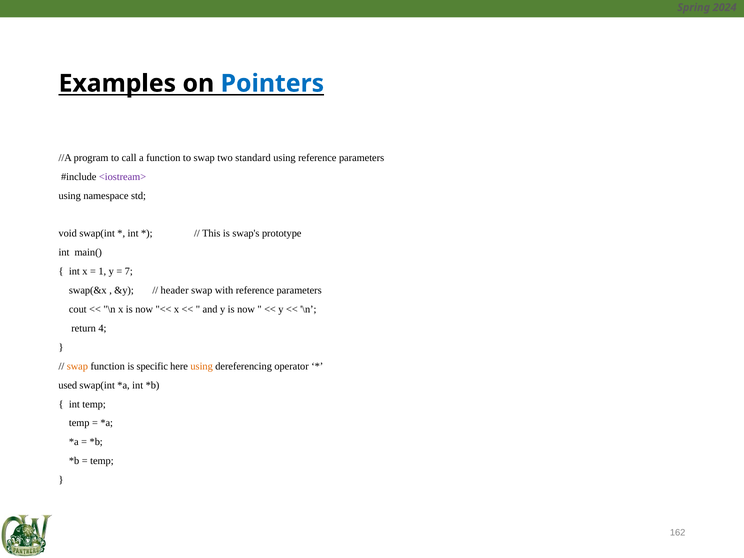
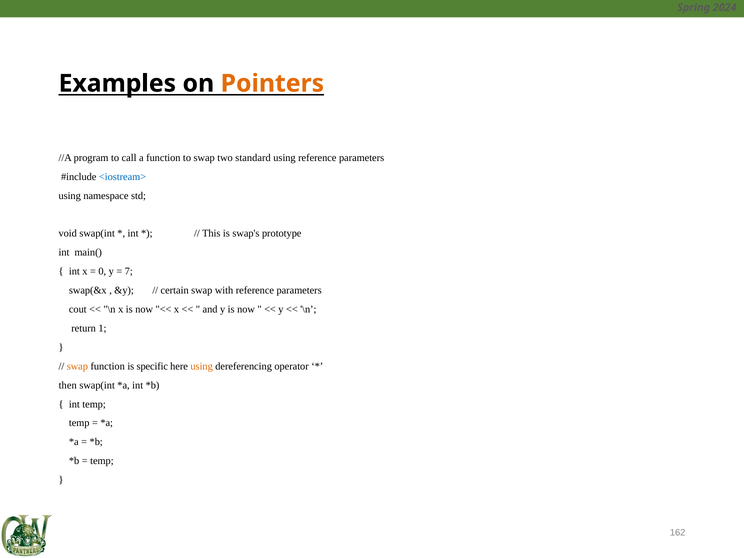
Pointers colour: blue -> orange (272, 83)
<iostream> colour: purple -> blue (123, 177)
1: 1 -> 0 (102, 271)
header: header -> certain (175, 290)
4: 4 -> 1 (102, 328)
used: used -> then (68, 385)
